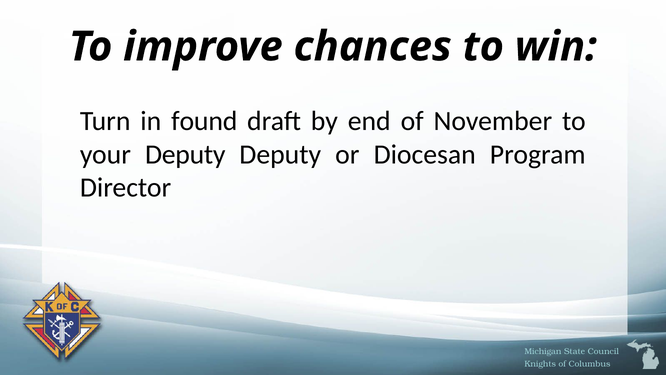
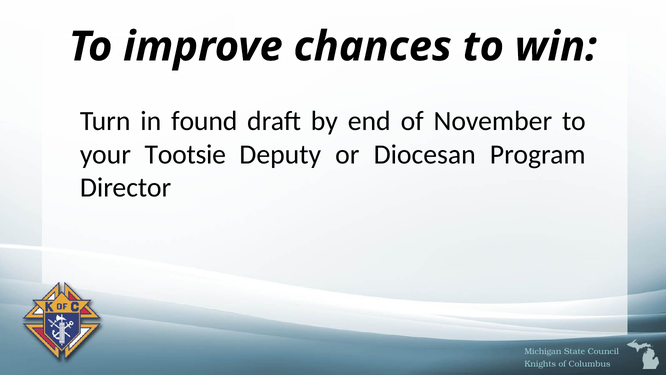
your Deputy: Deputy -> Tootsie (185, 154)
